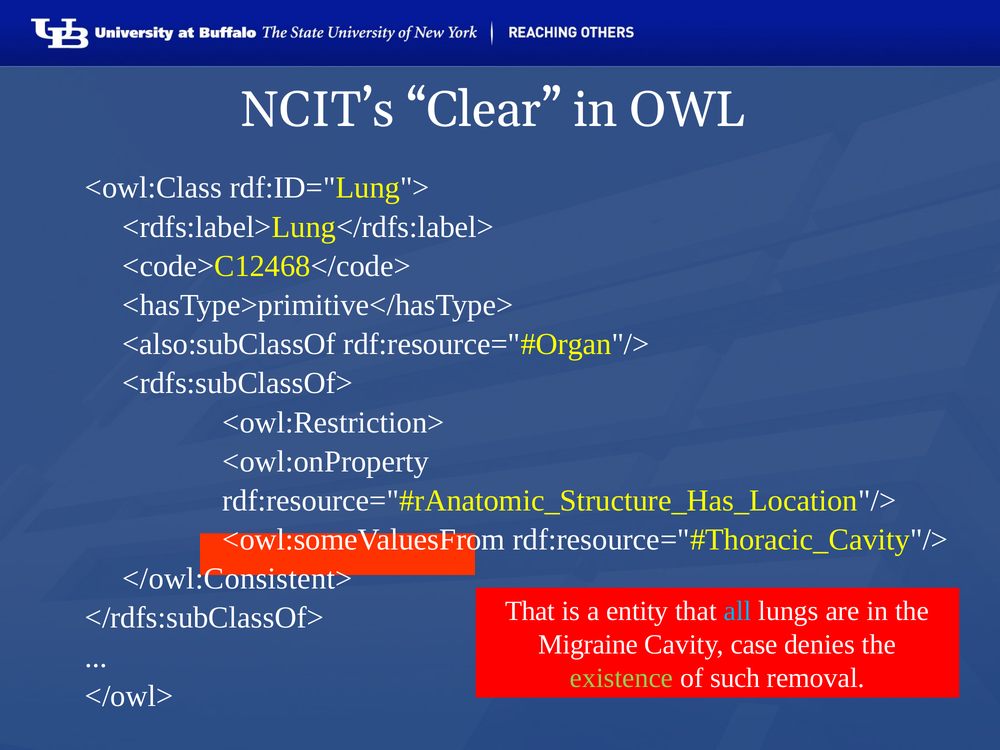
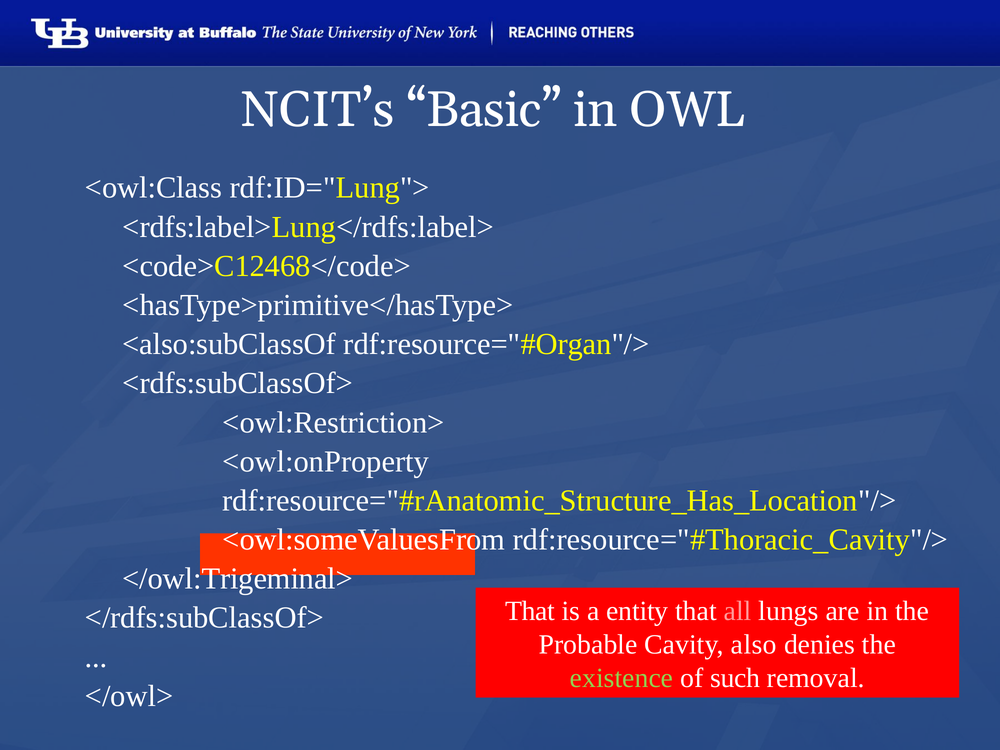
Clear: Clear -> Basic (484, 110)
</owl:Consistent>: </owl:Consistent> -> </owl:Trigeminal> (238, 579)
all colour: light blue -> pink (738, 611)
Migraine: Migraine -> Probable (588, 645)
case: case -> also (754, 645)
